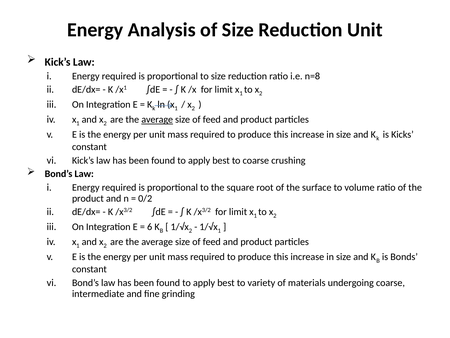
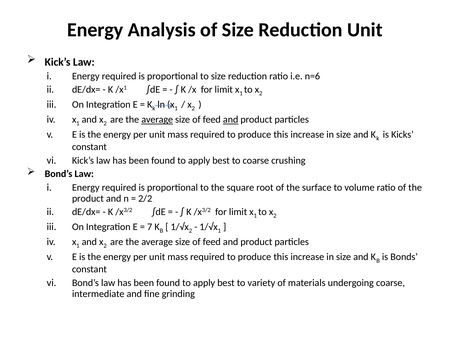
n=8: n=8 -> n=6 (312, 76)
and underline: none -> present (231, 119)
0/2: 0/2 -> 2/2 (145, 198)
6: 6 -> 7 (150, 227)
